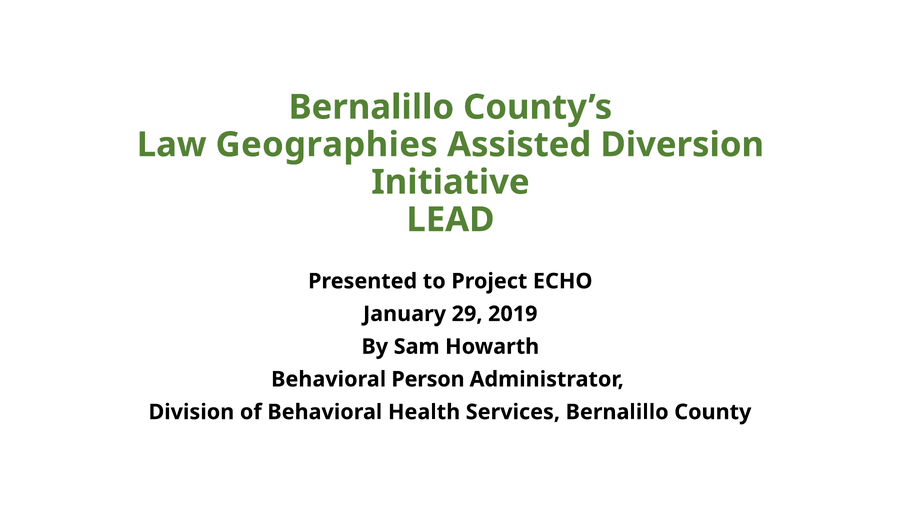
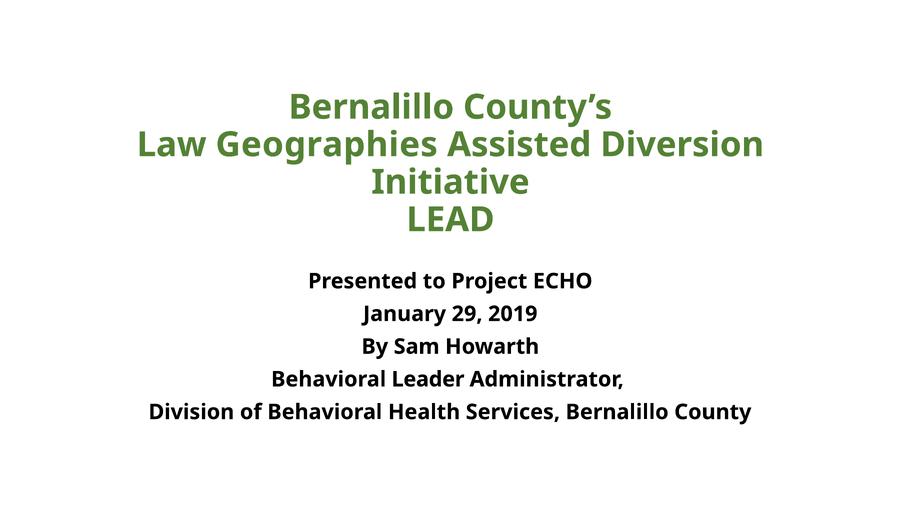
Person: Person -> Leader (428, 379)
